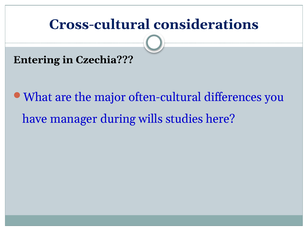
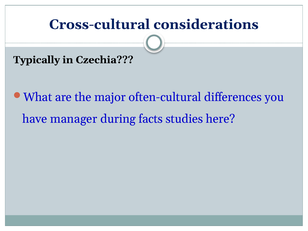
Entering: Entering -> Typically (37, 60)
wills: wills -> facts (151, 119)
